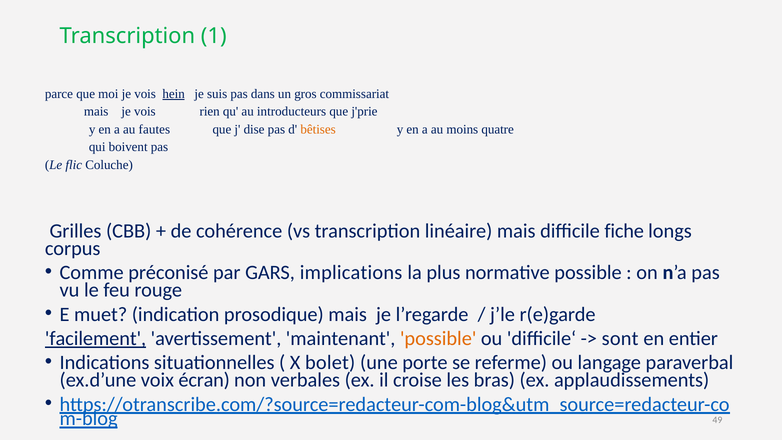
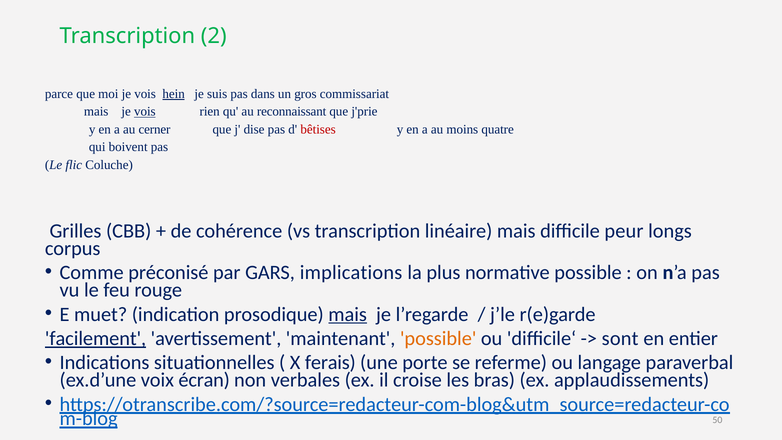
1: 1 -> 2 (214, 36)
vois underline: none -> present (145, 112)
introducteurs: introducteurs -> reconnaissant (292, 112)
fautes: fautes -> cerner (155, 129)
bêtises colour: orange -> red (318, 129)
fiche: fiche -> peur (624, 231)
mais underline: none -> present (348, 314)
bolet: bolet -> ferais (330, 362)
49: 49 -> 50 (717, 420)
